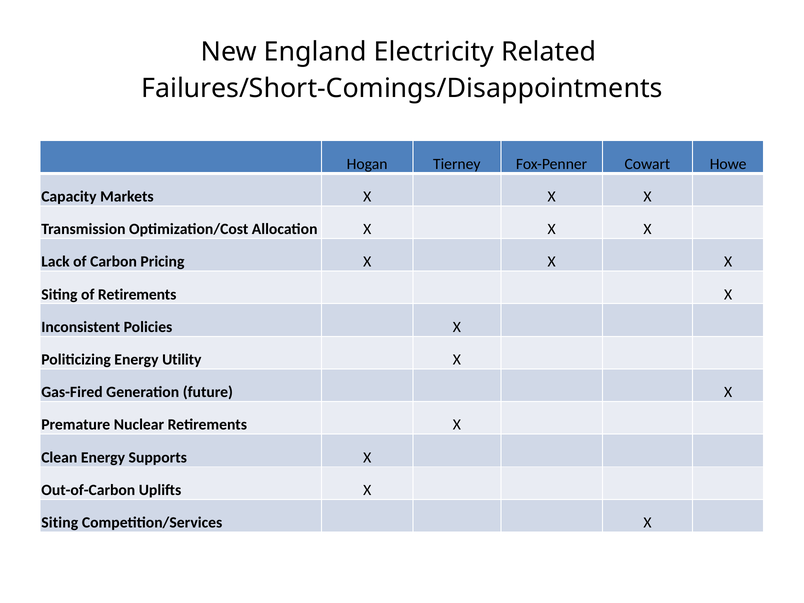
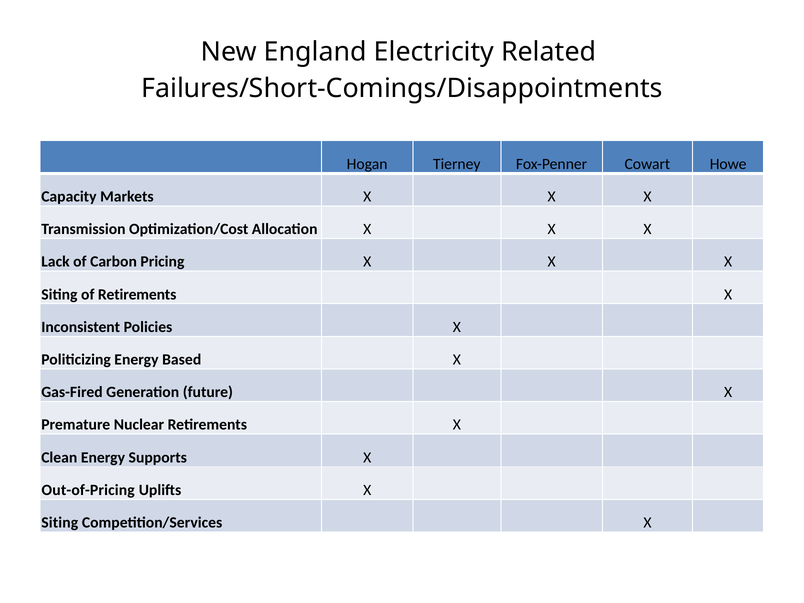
Utility: Utility -> Based (182, 360)
Out-of-Carbon: Out-of-Carbon -> Out-of-Pricing (88, 490)
